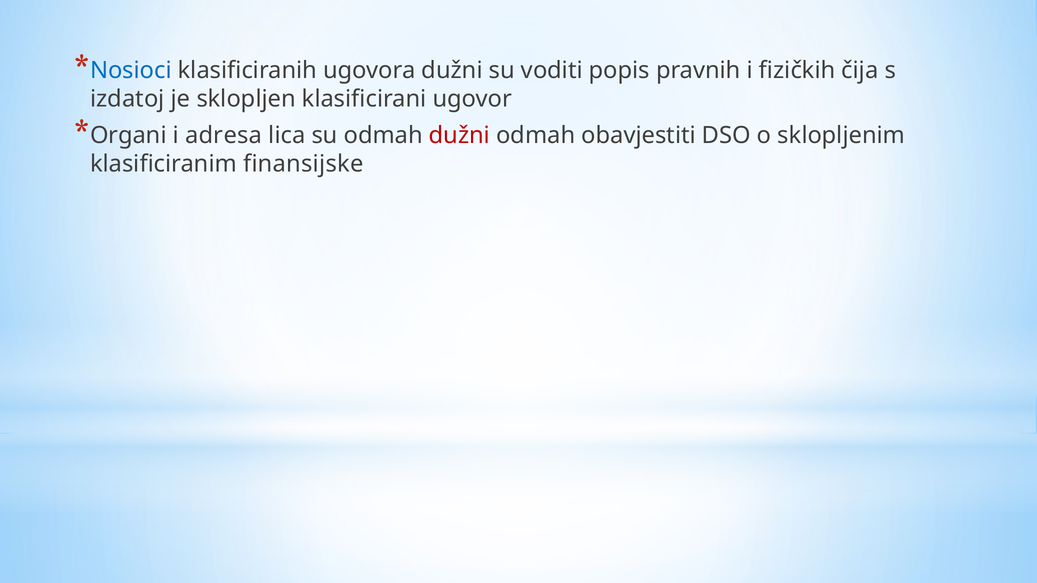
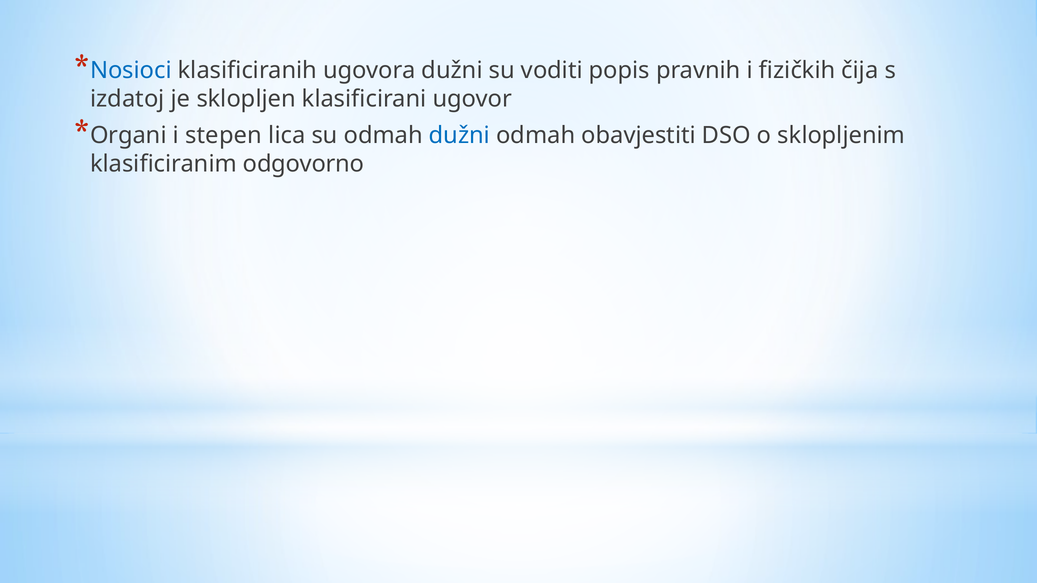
adresa: adresa -> stepen (224, 136)
dužni colour: red -> blue (459, 136)
finansijske: finansijske -> odgovorno (304, 164)
